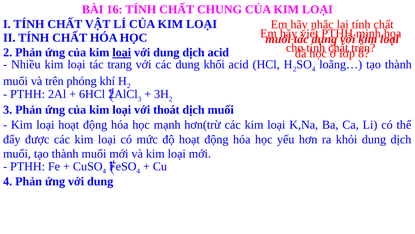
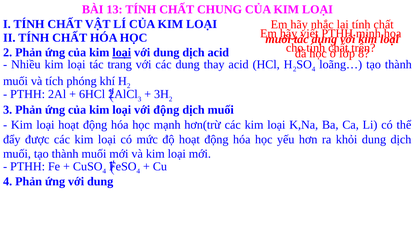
16: 16 -> 13 (115, 10)
hãy underline: none -> present (289, 33)
khối: khối -> thay (214, 64)
và trên: trên -> tích (54, 81)
với thoát: thoát -> động (166, 110)
